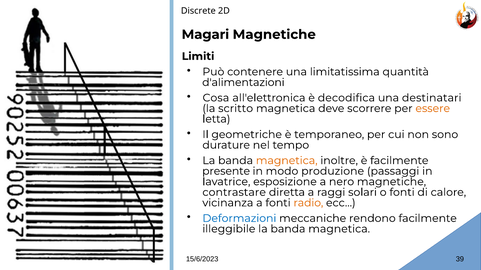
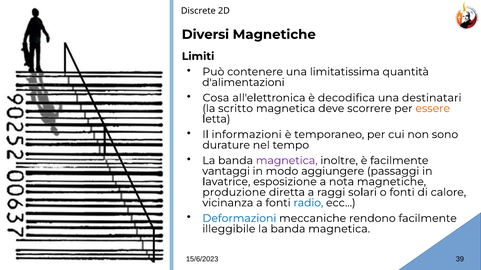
Magari: Magari -> Diversi (205, 35)
geometriche: geometriche -> informazioni (247, 135)
magnetica colour: orange -> purple (287, 161)
presente: presente -> vantaggi (226, 171)
produzione: produzione -> aggiungere (333, 171)
nero: nero -> nota (342, 182)
contrastare: contrastare -> produzione (234, 193)
radio colour: orange -> blue (308, 203)
